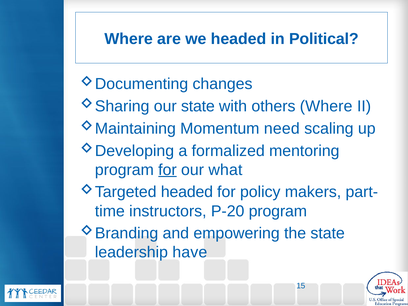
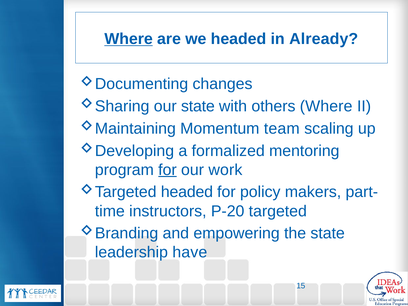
Where underline: none -> present (129, 39)
Political: Political -> Already (324, 39)
need: need -> team (282, 129)
what: what -> work (225, 170)
P-20 program: program -> targeted (278, 211)
